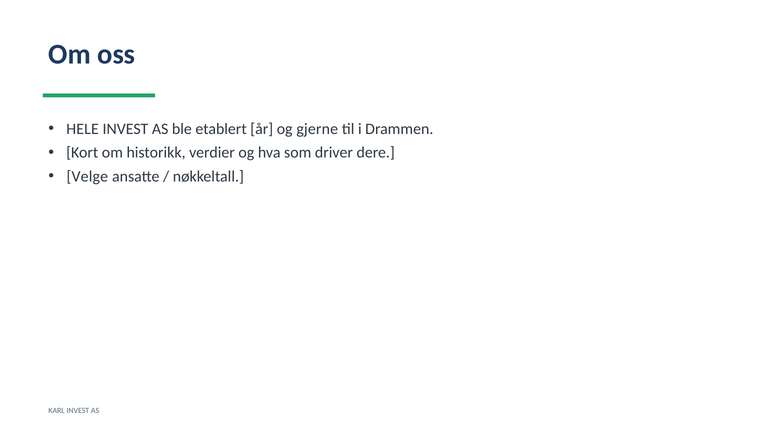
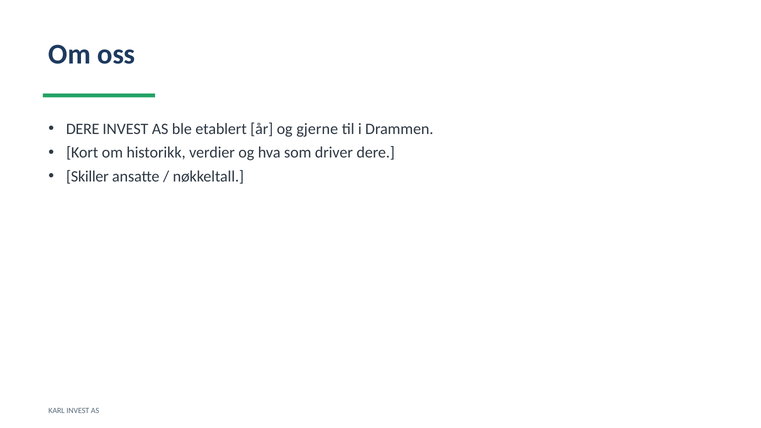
HELE: HELE -> DERE (83, 129)
Velge: Velge -> Skiller (87, 176)
